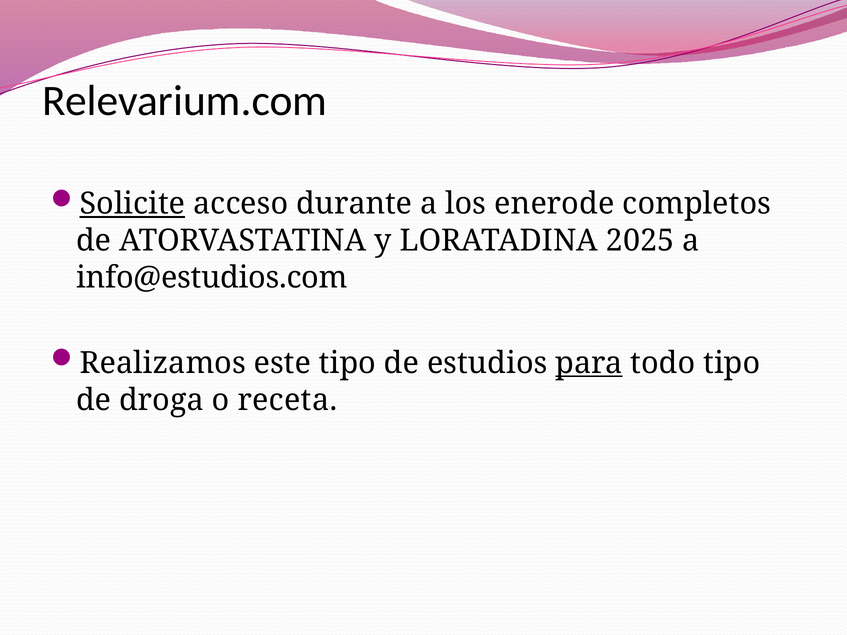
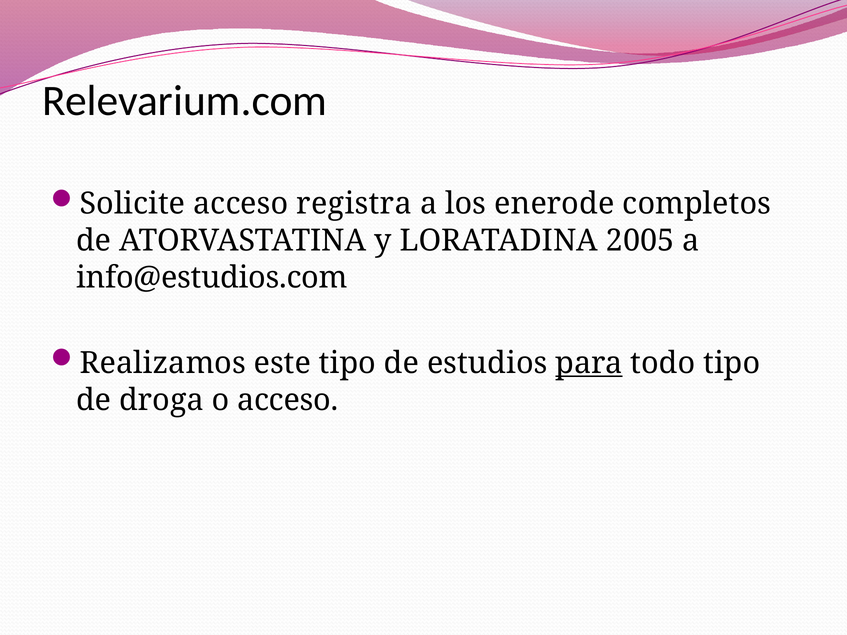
Solicite underline: present -> none (132, 204)
durante: durante -> registra (354, 204)
2025: 2025 -> 2005 (640, 241)
o receta: receta -> acceso (288, 400)
